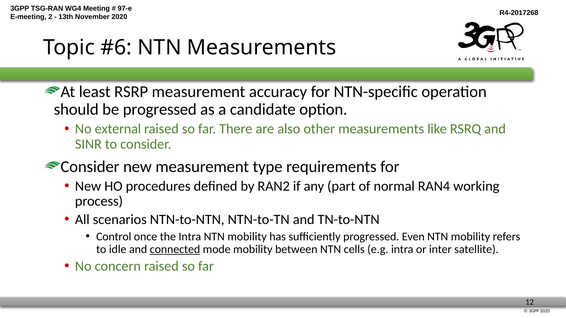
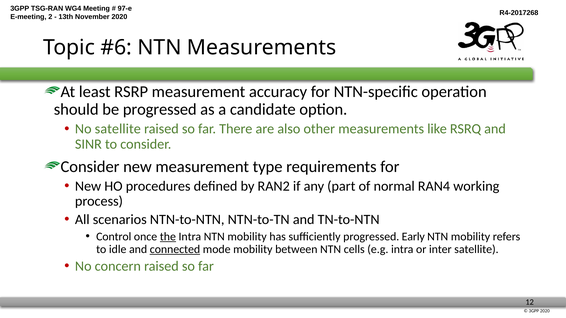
No external: external -> satellite (118, 129)
the underline: none -> present (168, 237)
Even: Even -> Early (413, 237)
